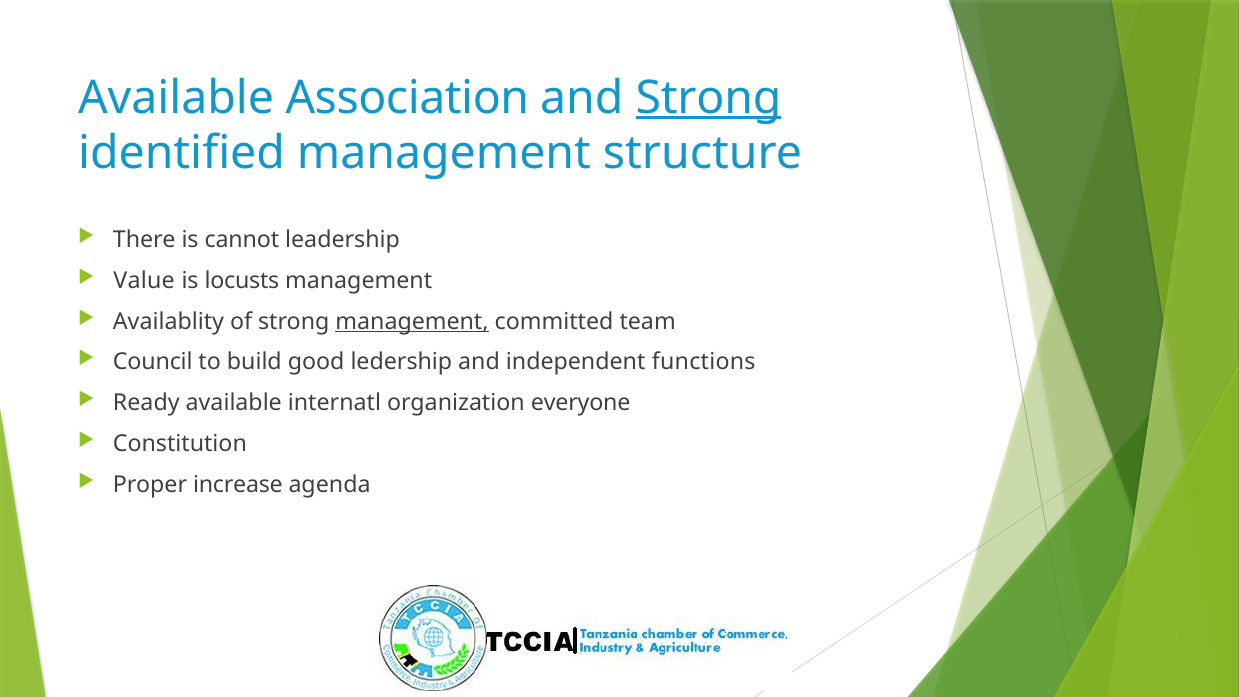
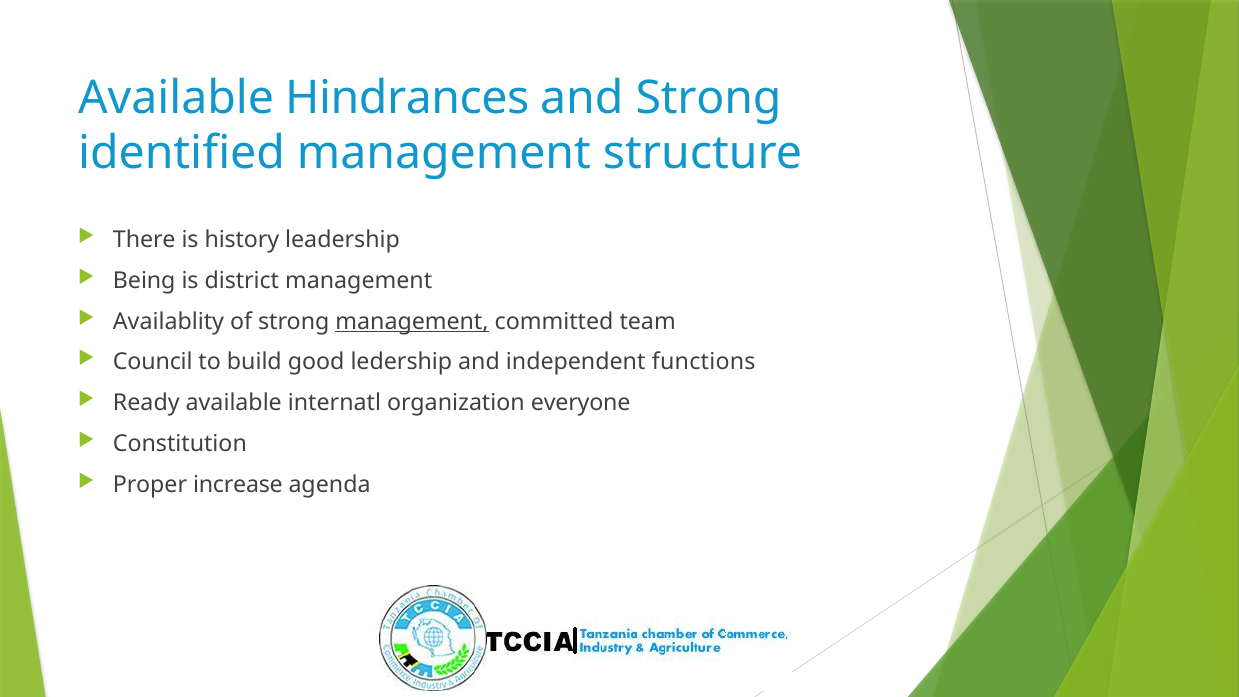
Association: Association -> Hindrances (407, 98)
Strong underline: present -> none (709, 98)
cannot: cannot -> history (242, 240)
Value: Value -> Being (144, 281)
locusts: locusts -> district (242, 281)
